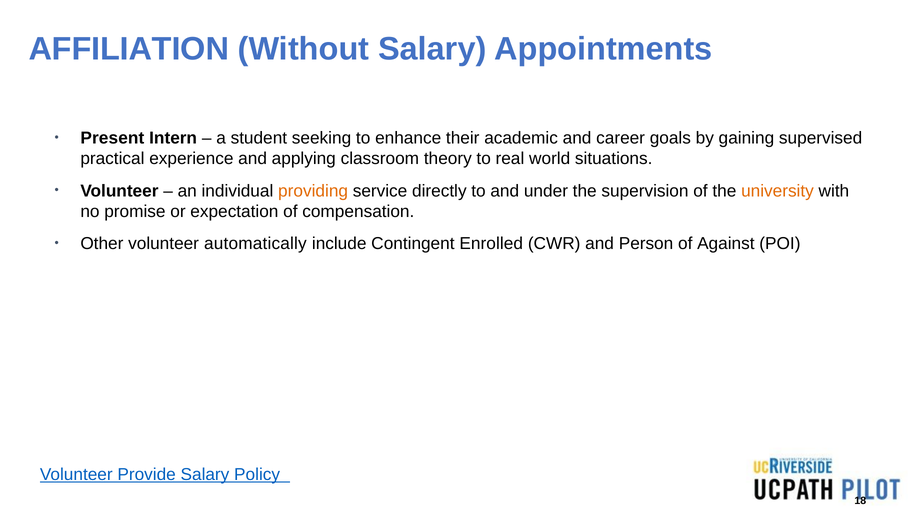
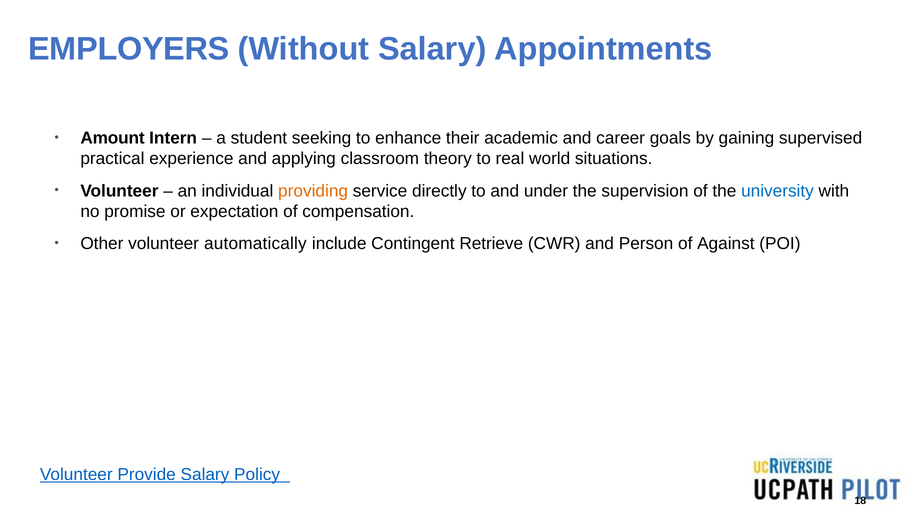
AFFILIATION: AFFILIATION -> EMPLOYERS (129, 49)
Present: Present -> Amount (113, 138)
university colour: orange -> blue (777, 191)
Enrolled: Enrolled -> Retrieve (491, 244)
